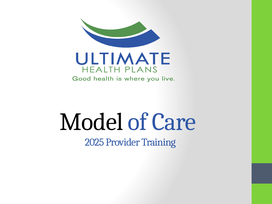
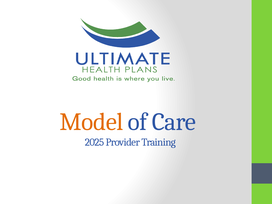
Model colour: black -> orange (91, 122)
